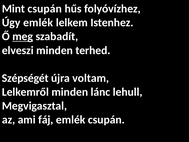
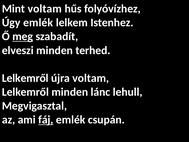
Mint csupán: csupán -> voltam (45, 9)
Szépségét: Szépségét -> Lelkemről (25, 78)
fáj underline: none -> present (46, 120)
